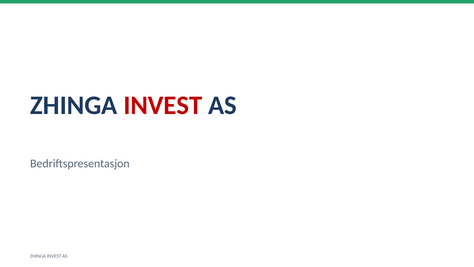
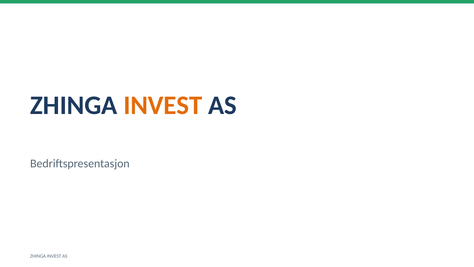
INVEST colour: red -> orange (163, 105)
